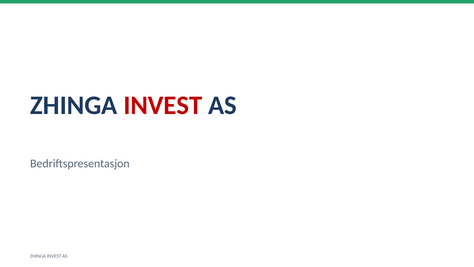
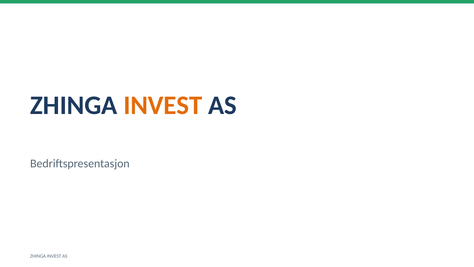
INVEST colour: red -> orange (163, 105)
